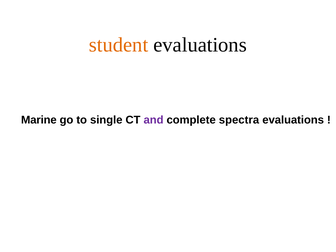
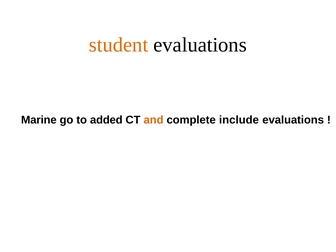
single: single -> added (106, 120)
and colour: purple -> orange (154, 120)
spectra: spectra -> include (239, 120)
